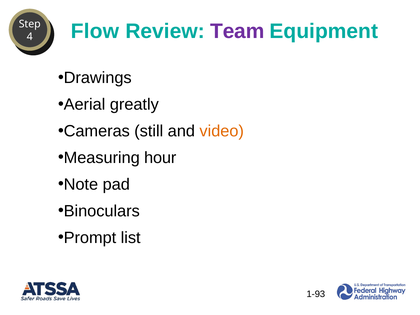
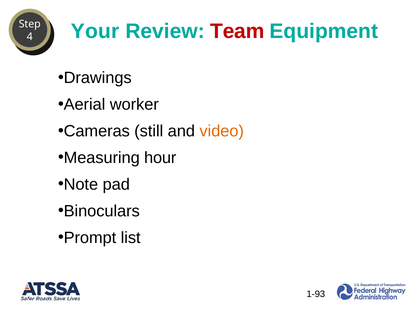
Flow: Flow -> Your (95, 31)
Team colour: purple -> red (237, 31)
greatly: greatly -> worker (134, 105)
